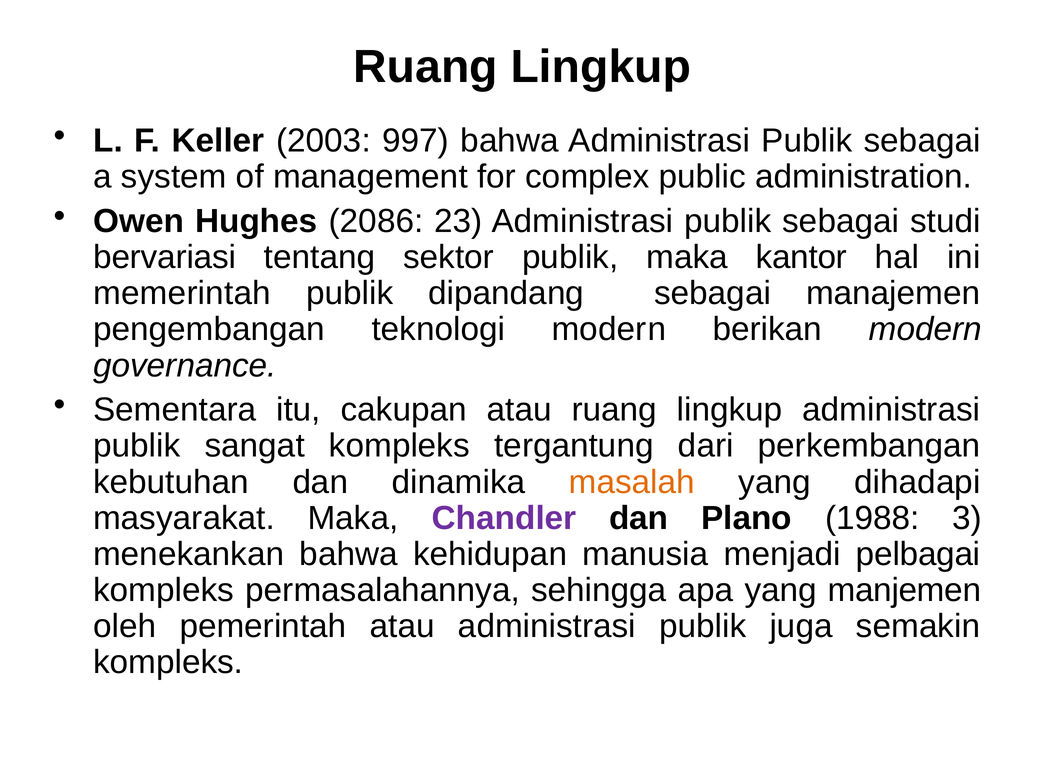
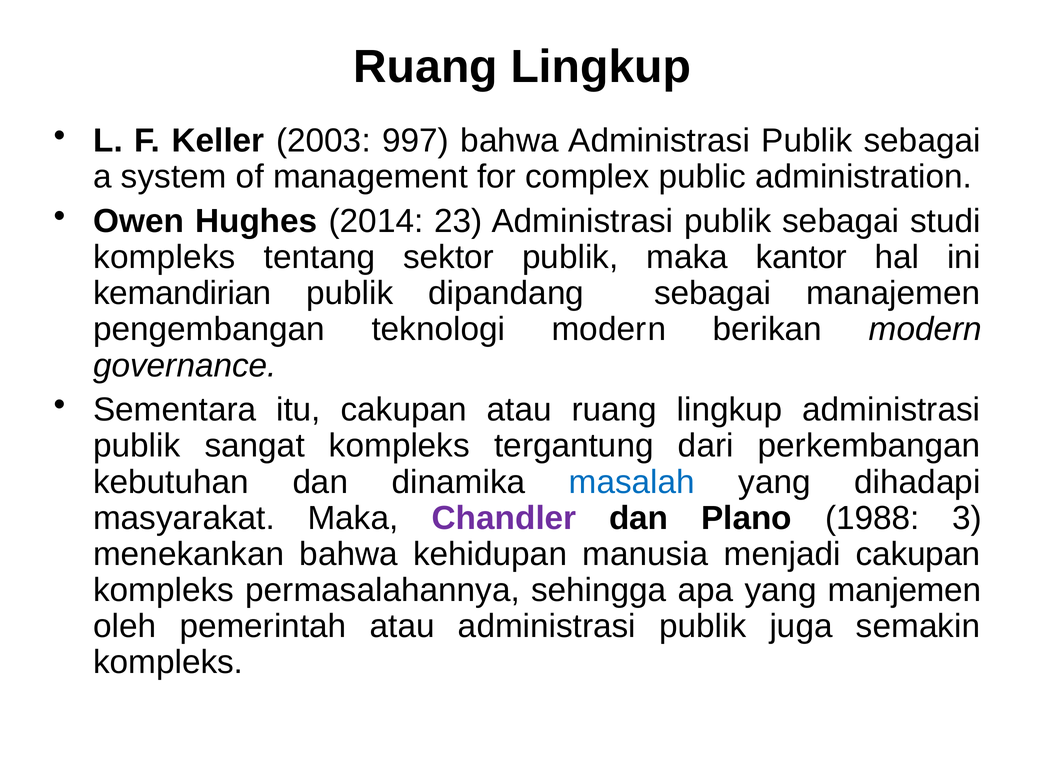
2086: 2086 -> 2014 (376, 221)
bervariasi: bervariasi -> kompleks (164, 257)
memerintah: memerintah -> kemandirian (182, 293)
masalah colour: orange -> blue (632, 482)
menjadi pelbagai: pelbagai -> cakupan (918, 554)
